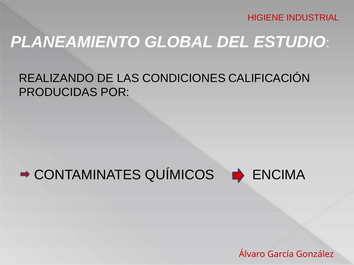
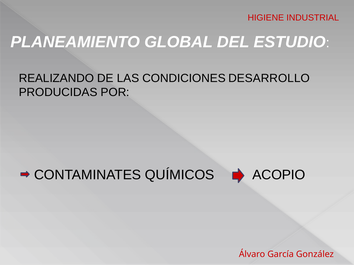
CALIFICACIÓN: CALIFICACIÓN -> DESARROLLO (269, 78)
ENCIMA: ENCIMA -> ACOPIO (279, 175)
